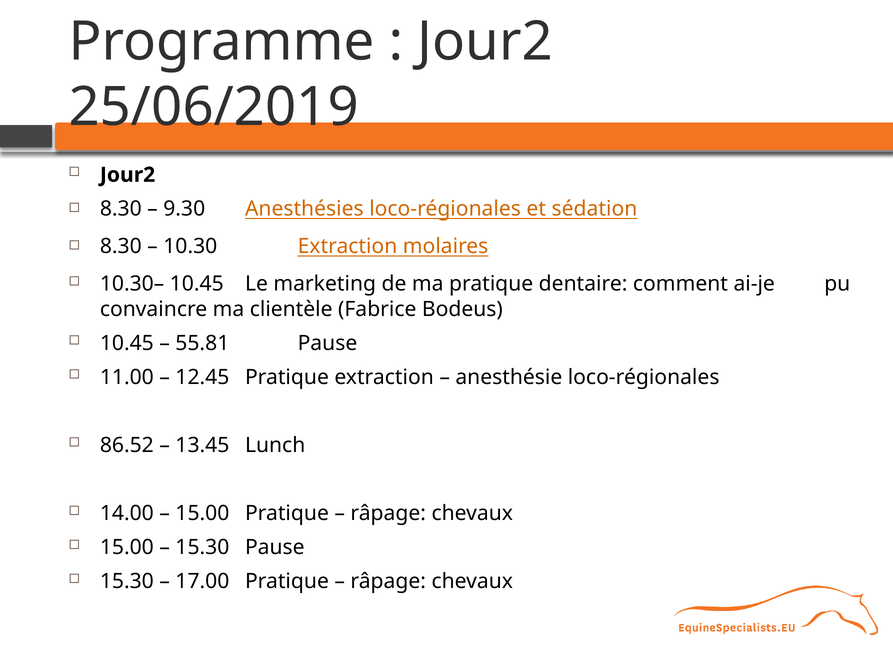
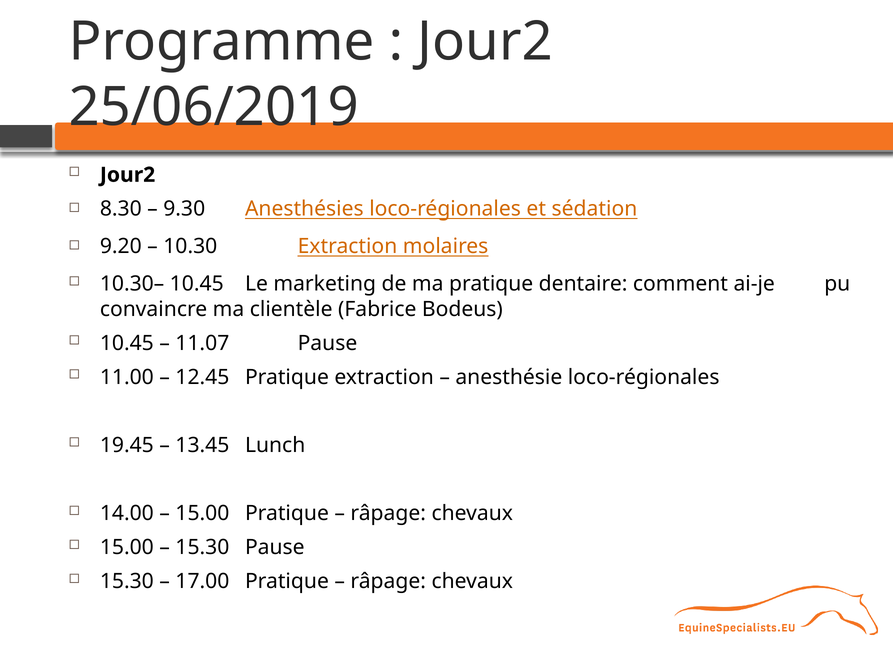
8.30: 8.30 -> 9.20 (121, 246)
55.81: 55.81 -> 11.07 (202, 343)
86.52: 86.52 -> 19.45 (127, 445)
